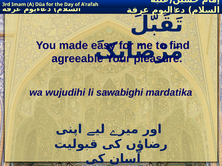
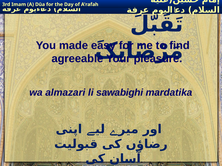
wujudihi: wujudihi -> almazari (65, 93)
